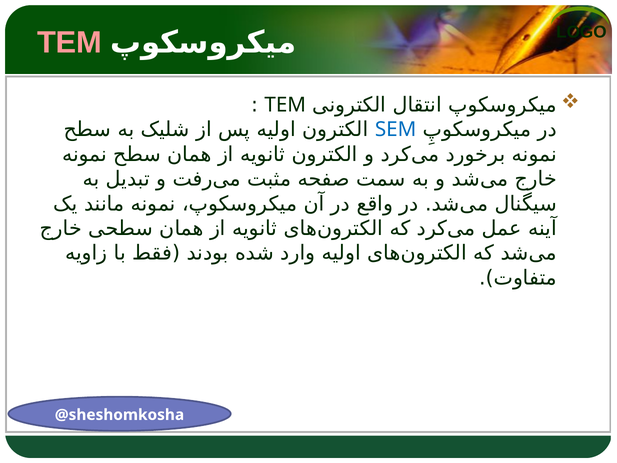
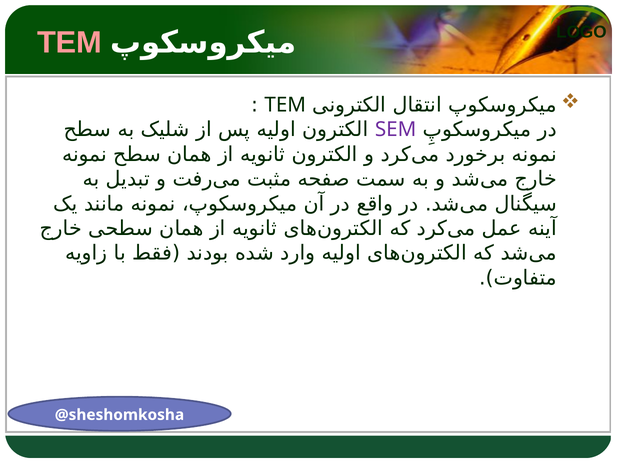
SEM colour: blue -> purple (396, 130)
